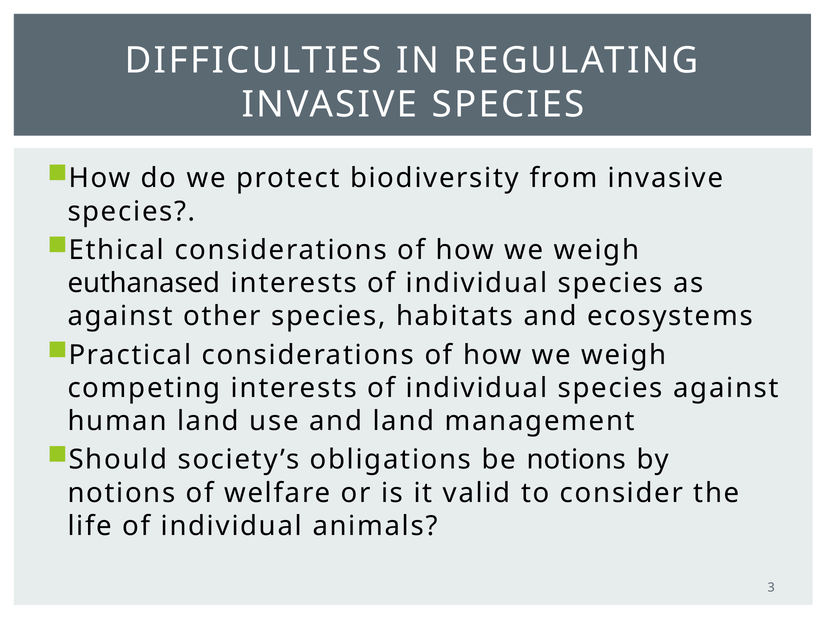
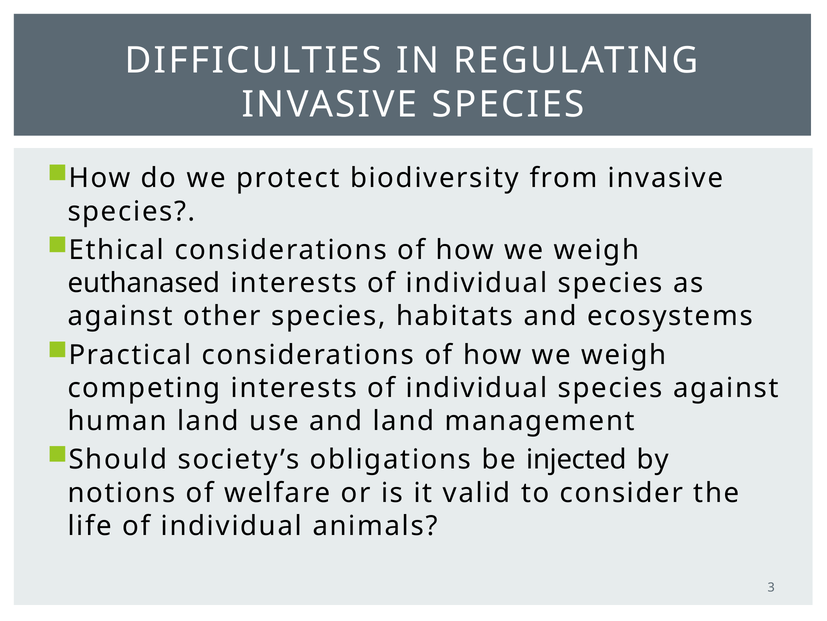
be notions: notions -> injected (577, 459)
